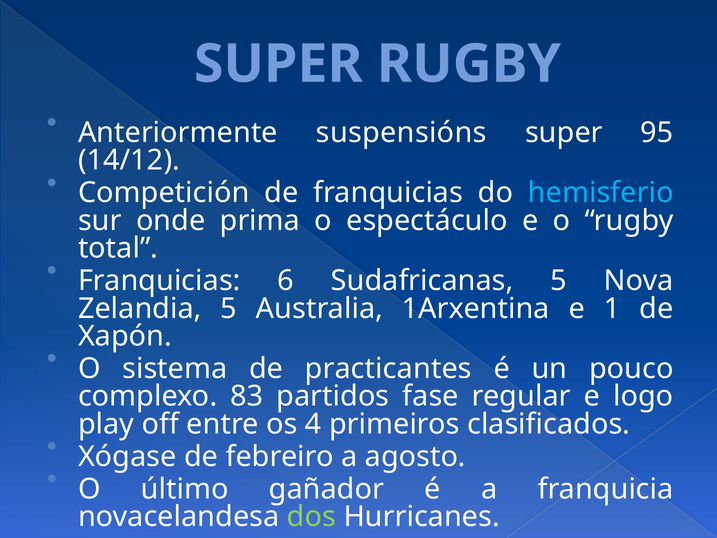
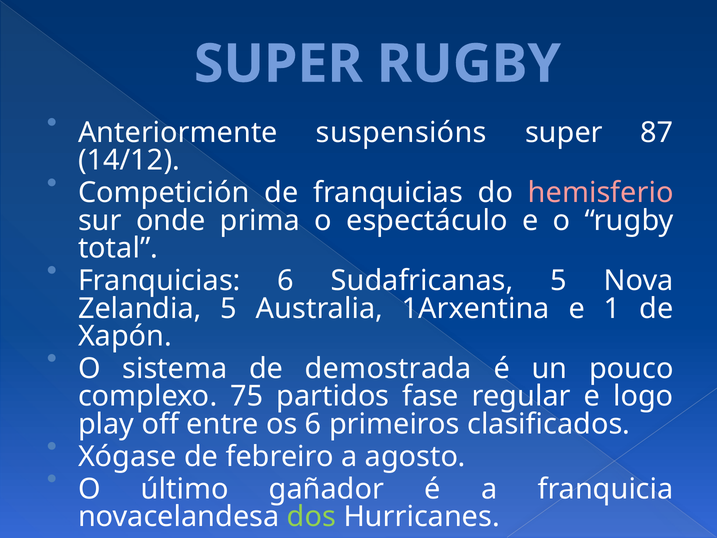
95: 95 -> 87 (657, 132)
hemisferio colour: light blue -> pink (601, 193)
practicantes: practicantes -> demostrada (388, 369)
83: 83 -> 75 (247, 396)
os 4: 4 -> 6 (313, 424)
